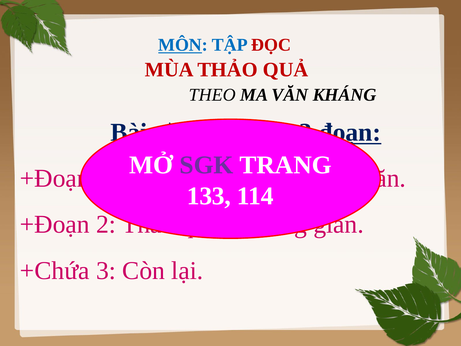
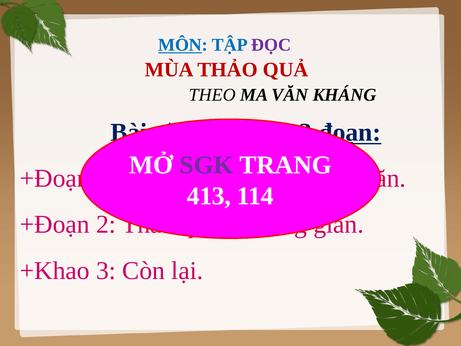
ĐỌC colour: red -> purple (271, 45)
133: 133 -> 413 (209, 196)
+Chứa: +Chứa -> +Khao (55, 270)
